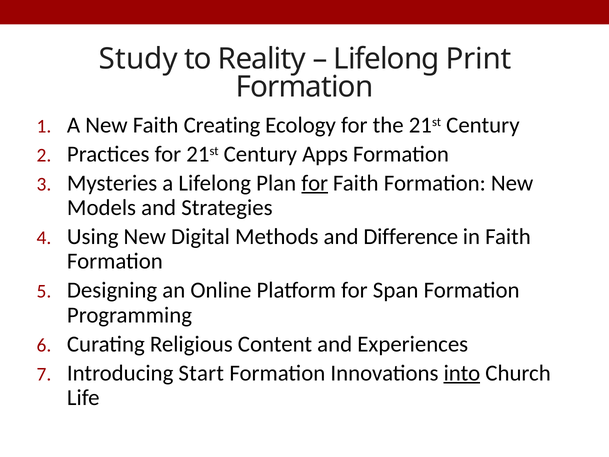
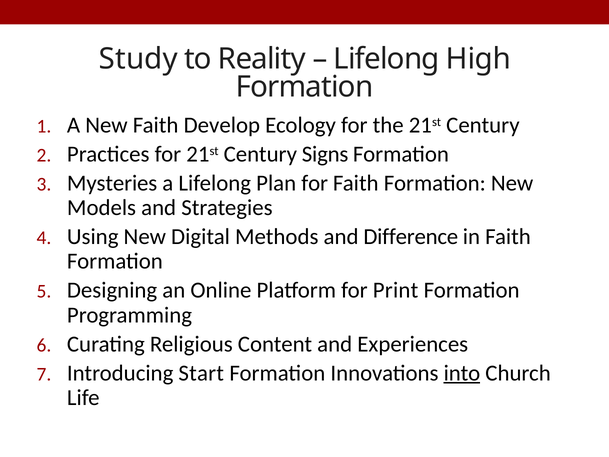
Print: Print -> High (479, 59)
Creating: Creating -> Develop (222, 125)
Apps: Apps -> Signs (325, 154)
for underline: present -> none (315, 183)
Span: Span -> Print (396, 290)
